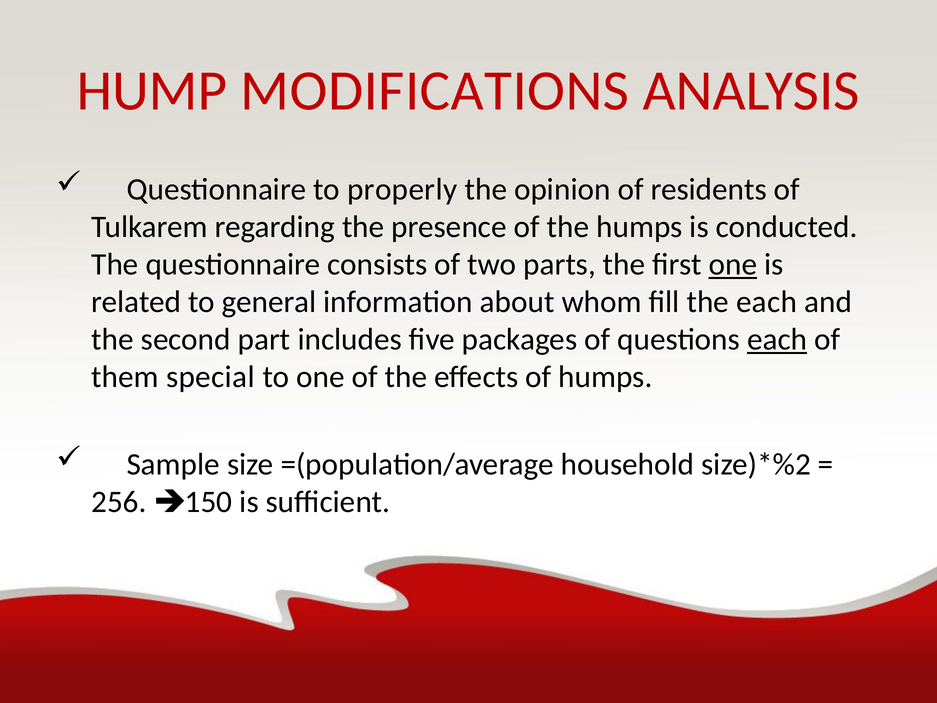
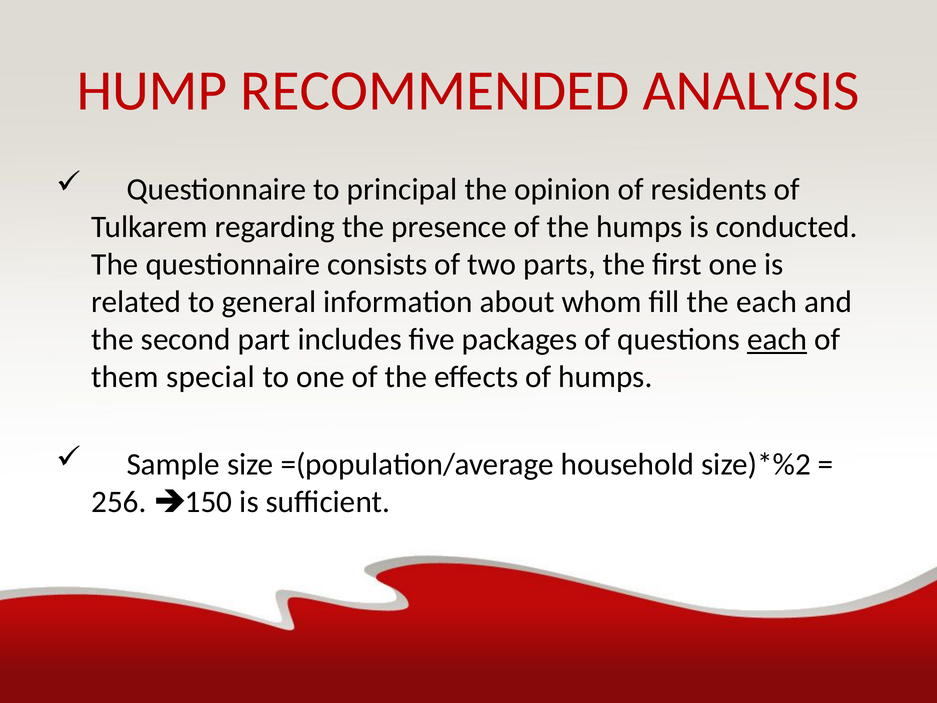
MODIFICATIONS: MODIFICATIONS -> RECOMMENDED (435, 91)
properly: properly -> principal (402, 190)
one underline: present -> none (733, 265)
